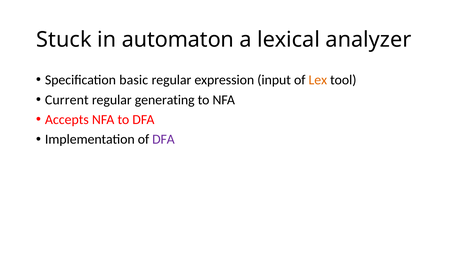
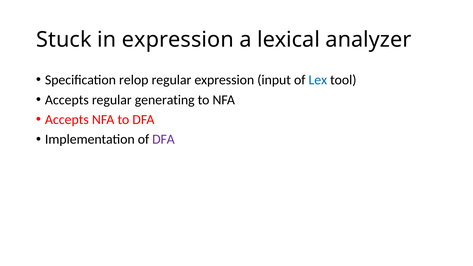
in automaton: automaton -> expression (178, 40)
basic: basic -> relop (134, 80)
Lex colour: orange -> blue (318, 80)
Current: Current -> Accepts (67, 100)
